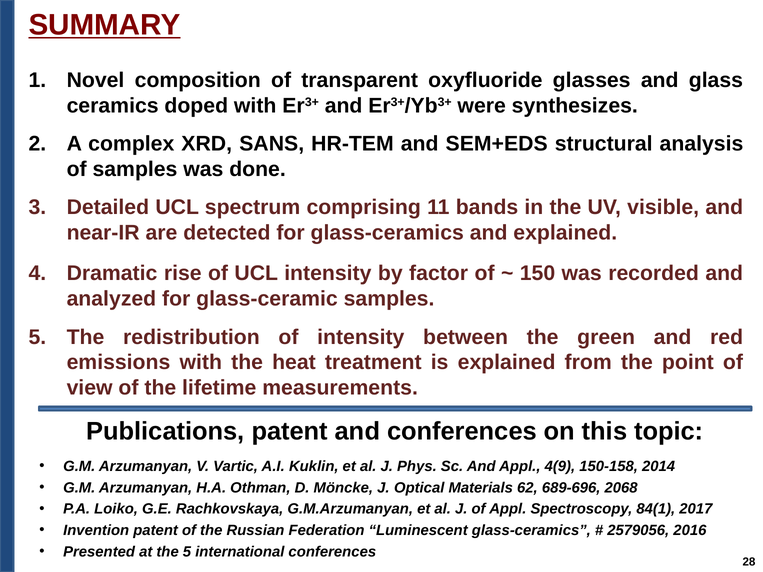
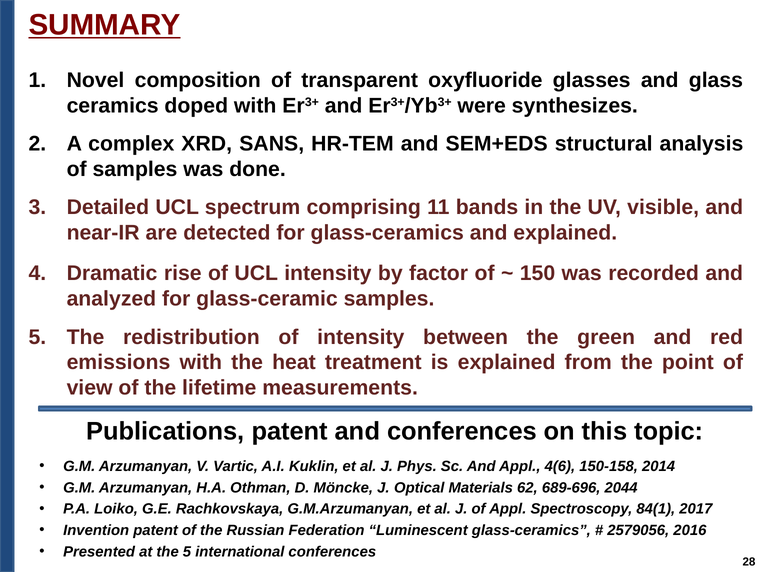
4(9: 4(9 -> 4(6 (560, 467)
2068: 2068 -> 2044 (621, 488)
